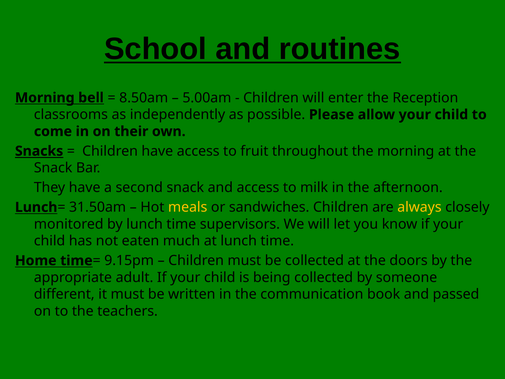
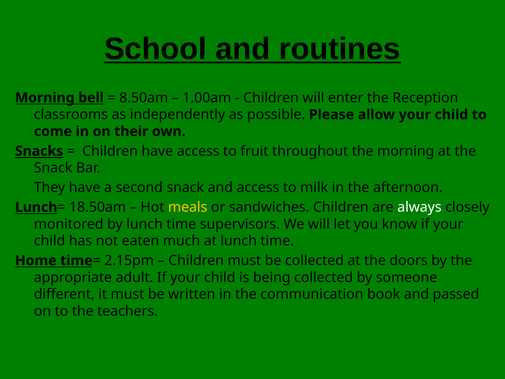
5.00am: 5.00am -> 1.00am (207, 98)
31.50am: 31.50am -> 18.50am (98, 207)
always colour: yellow -> white (419, 207)
9.15pm: 9.15pm -> 2.15pm (129, 260)
